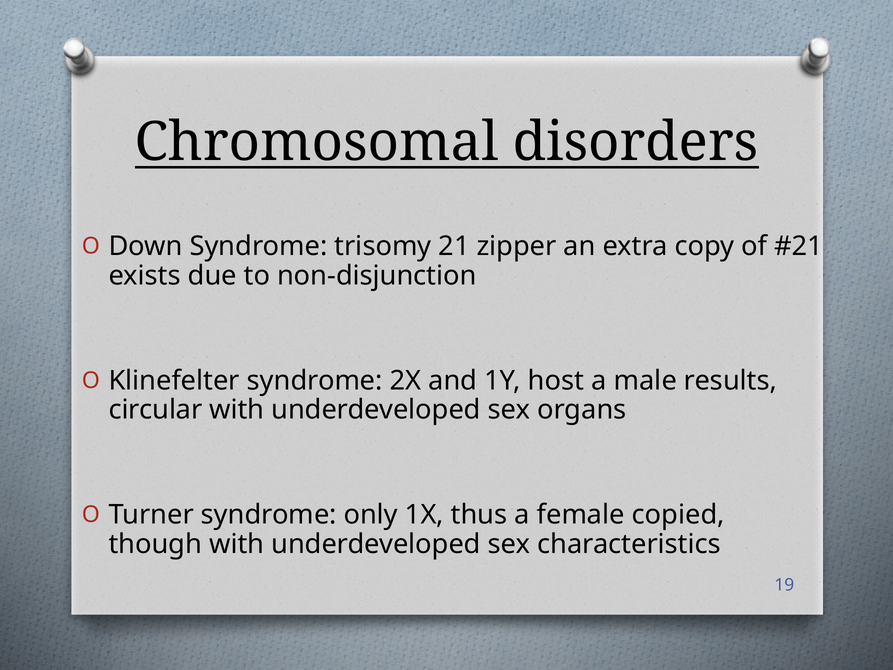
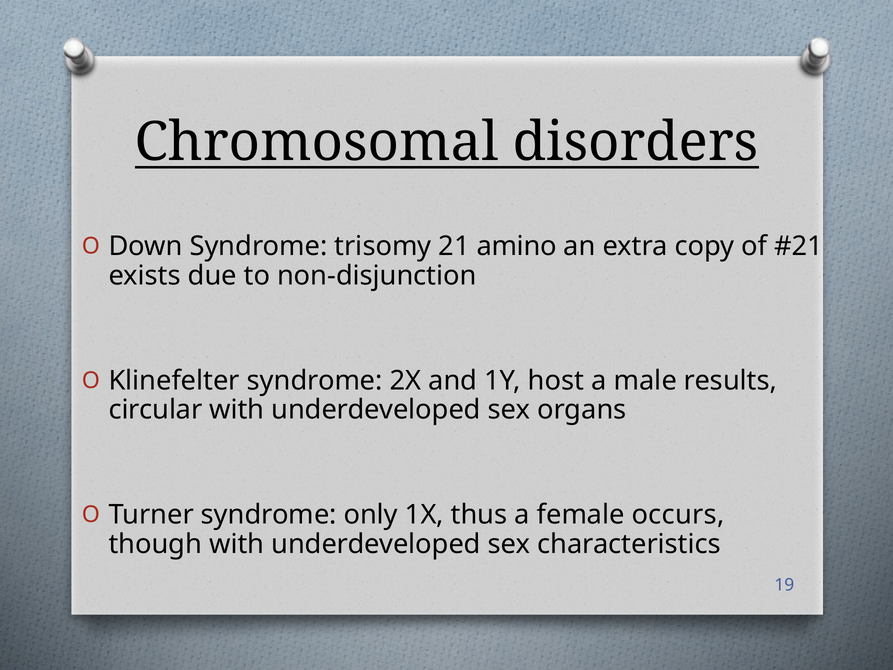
zipper: zipper -> amino (517, 246)
copied: copied -> occurs (678, 514)
